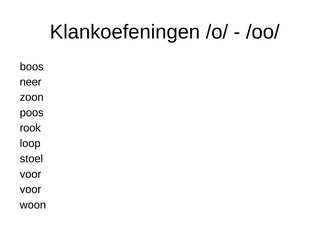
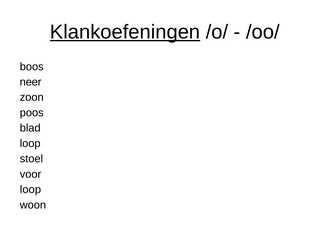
Klankoefeningen underline: none -> present (125, 32)
rook: rook -> blad (30, 128)
voor: voor -> loop (30, 190)
